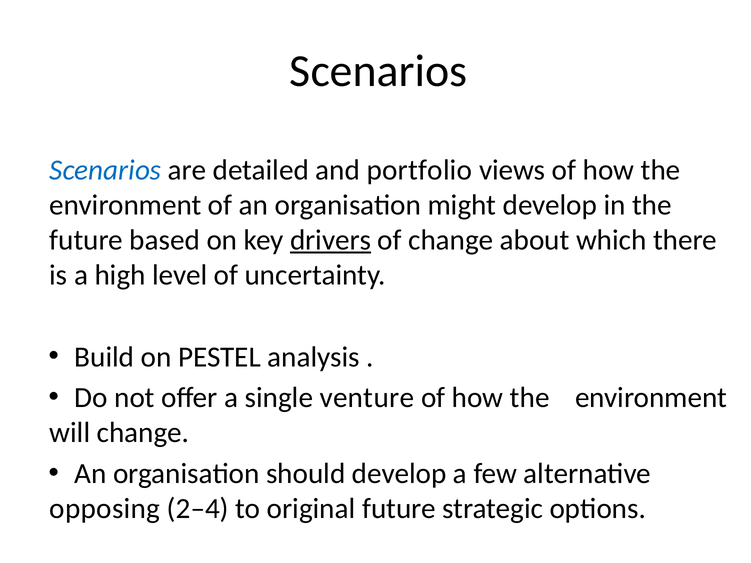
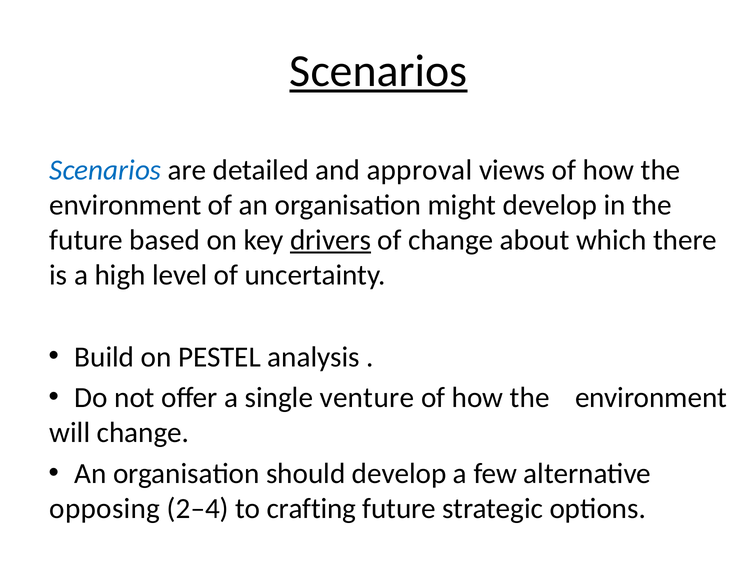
Scenarios underline: none -> present (378, 71)
portfolio: portfolio -> approval (420, 170)
original: original -> crafting (311, 509)
